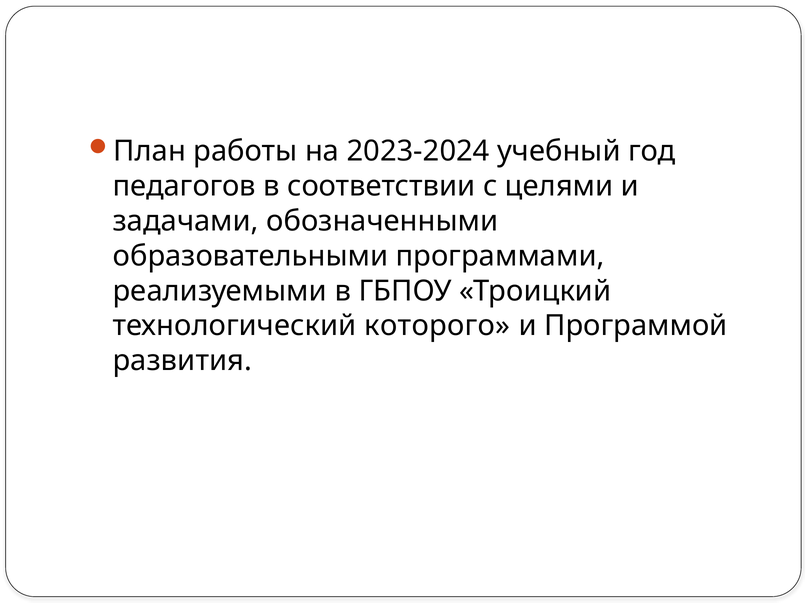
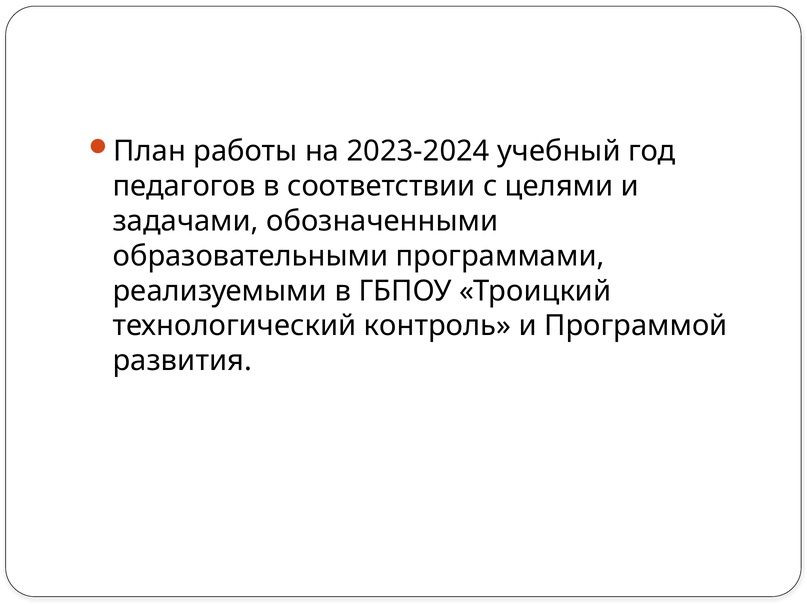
которого: которого -> контроль (437, 326)
